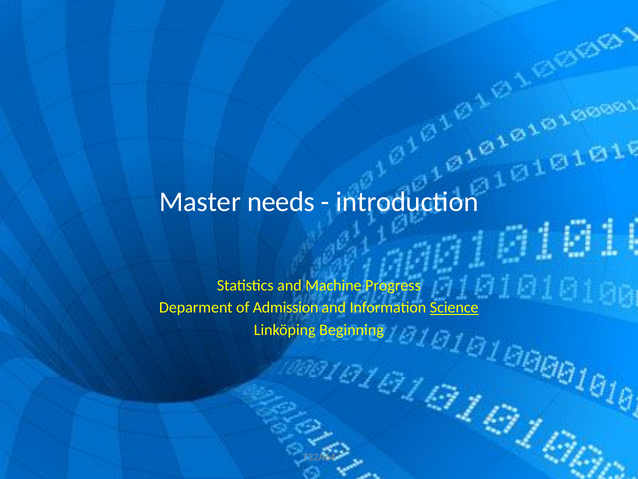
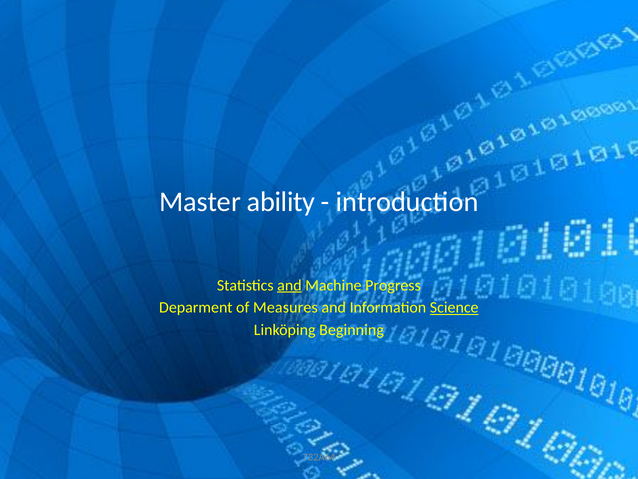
needs: needs -> ability (281, 202)
and underline: none -> present (289, 285)
Admission: Admission -> Measures (285, 307)
